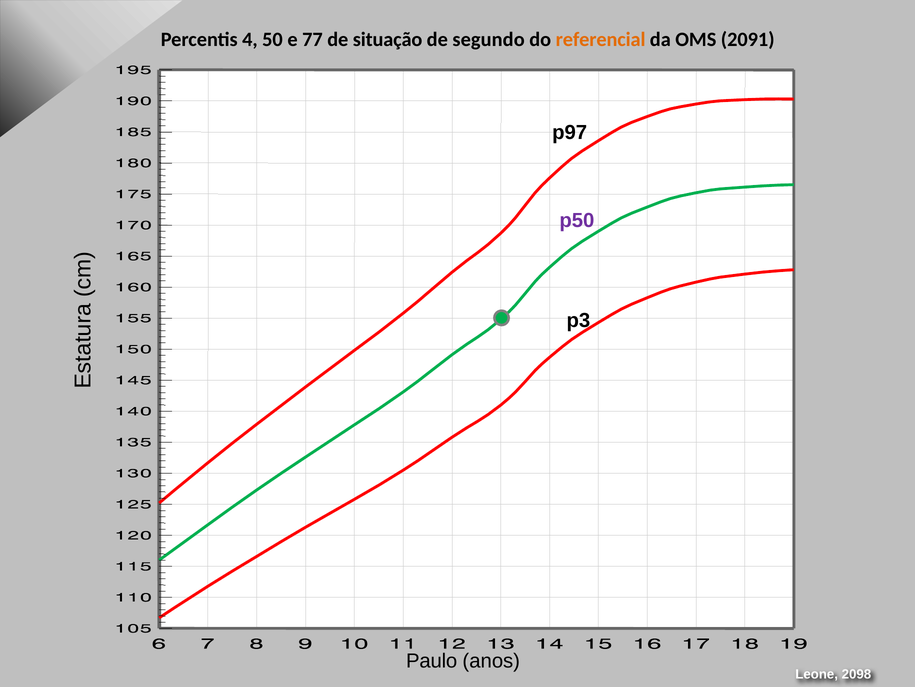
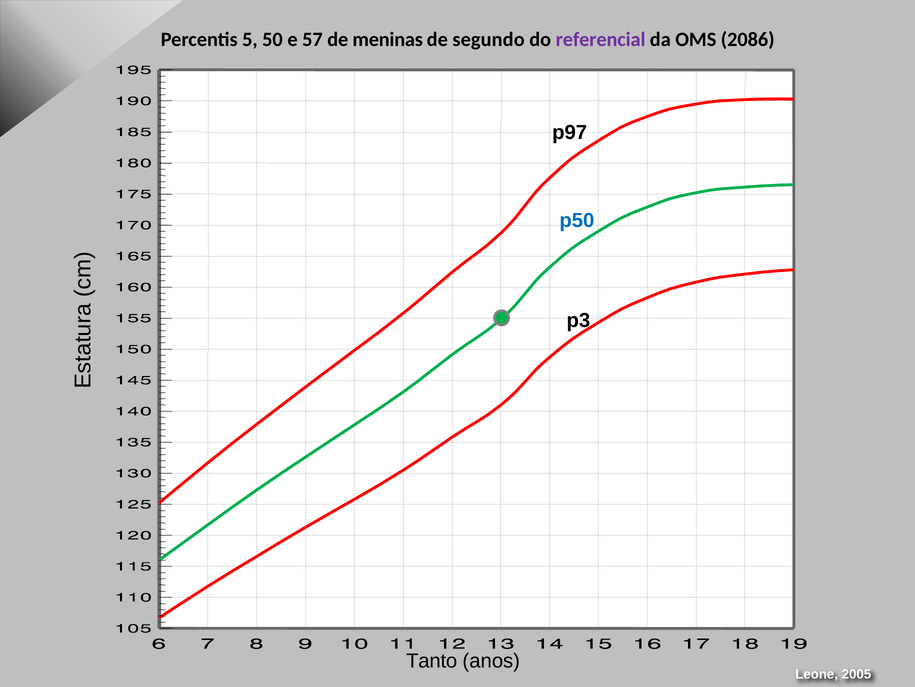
4: 4 -> 5 (250, 40)
77: 77 -> 57 (312, 40)
situação: situação -> meninas (388, 40)
referencial colour: orange -> purple (601, 40)
2091: 2091 -> 2086 (748, 40)
p50 colour: purple -> blue (577, 220)
Paulo: Paulo -> Tanto (432, 660)
2098: 2098 -> 2005 (856, 673)
